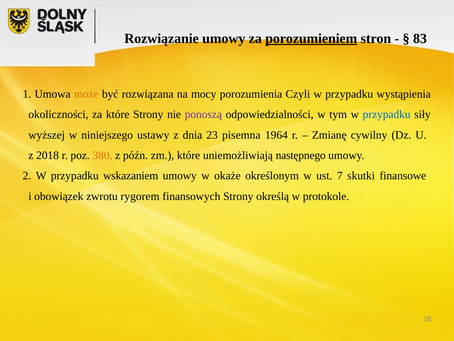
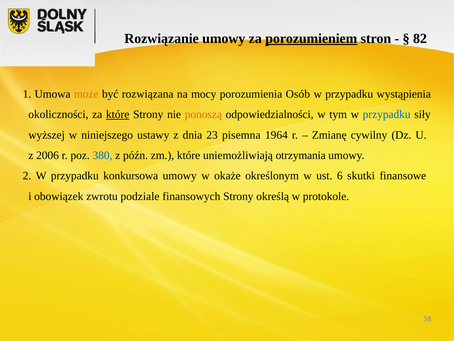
83: 83 -> 82 (420, 39)
Czyli: Czyli -> Osób (298, 94)
które underline: none -> present (118, 114)
ponoszą colour: purple -> orange (203, 114)
2018: 2018 -> 2006 (48, 155)
380 colour: orange -> blue (102, 155)
następnego: następnego -> otrzymania (301, 155)
wskazaniem: wskazaniem -> konkursowa (131, 176)
7: 7 -> 6 (340, 176)
rygorem: rygorem -> podziale (140, 196)
